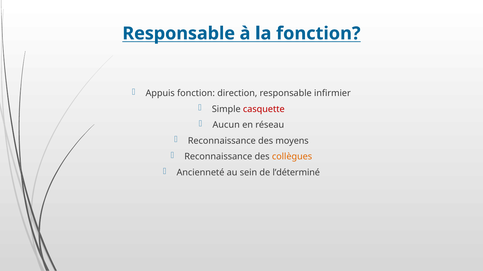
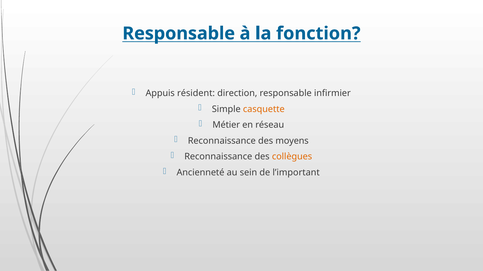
Appuis fonction: fonction -> résident (196, 93)
casquette colour: red -> orange (264, 109)
Aucun: Aucun -> Métier (226, 125)
l’déterminé: l’déterminé -> l’important (296, 173)
